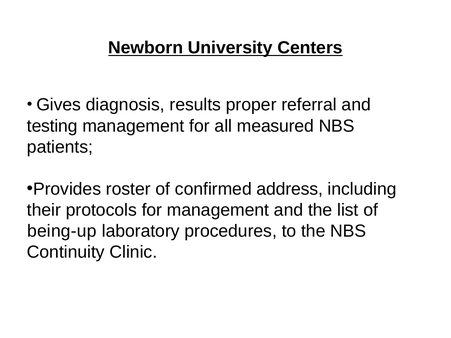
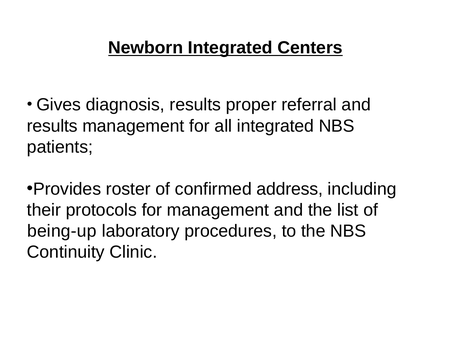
Newborn University: University -> Integrated (230, 48)
testing: testing -> results (52, 126)
all measured: measured -> integrated (275, 126)
